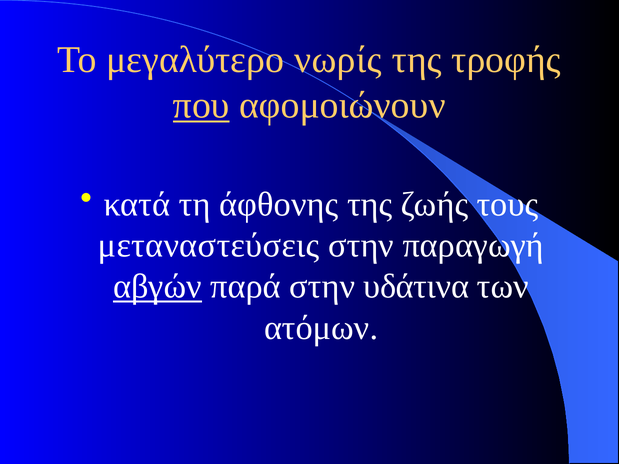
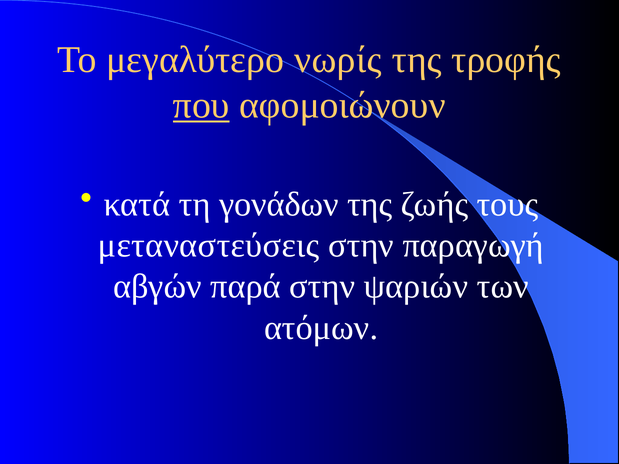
άφθονης: άφθονης -> γονάδων (279, 204)
αβγών underline: present -> none (157, 287)
υδάτινα: υδάτινα -> ψαριών (416, 287)
